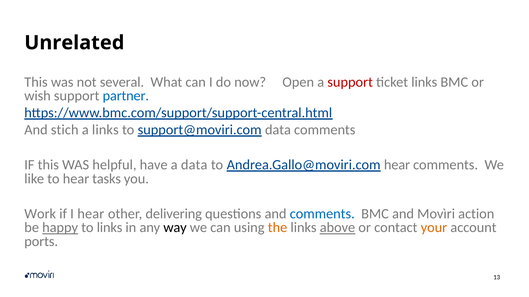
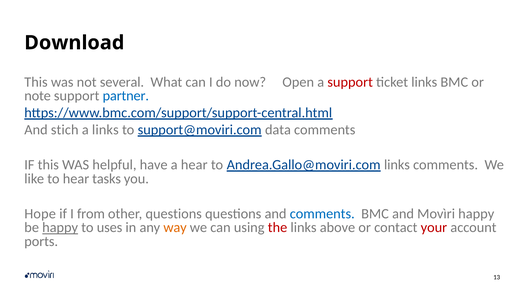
Unrelated: Unrelated -> Download (74, 43)
wish: wish -> note (38, 96)
a data: data -> hear (194, 165)
Andrea.Gallo@moviri.com hear: hear -> links (397, 165)
Work: Work -> Hope (40, 214)
I hear: hear -> from (91, 214)
other delivering: delivering -> questions (174, 214)
Movìri action: action -> happy (476, 214)
to links: links -> uses (110, 228)
way colour: black -> orange (175, 228)
the colour: orange -> red (278, 228)
above underline: present -> none (338, 228)
your colour: orange -> red (434, 228)
